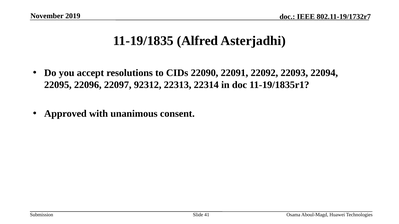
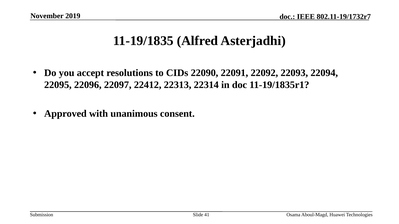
92312: 92312 -> 22412 (148, 85)
